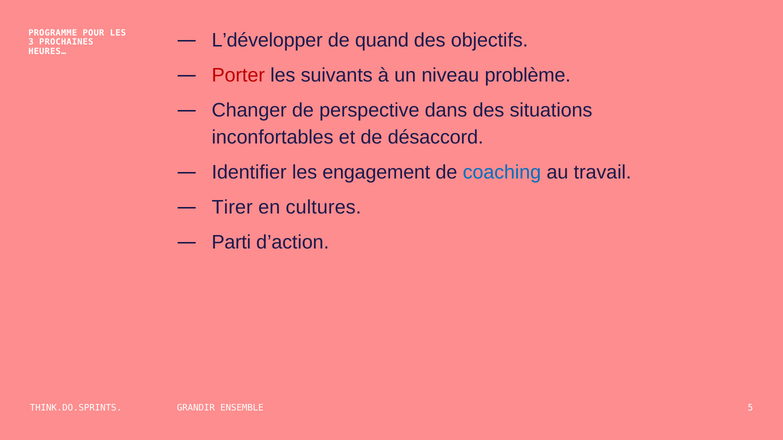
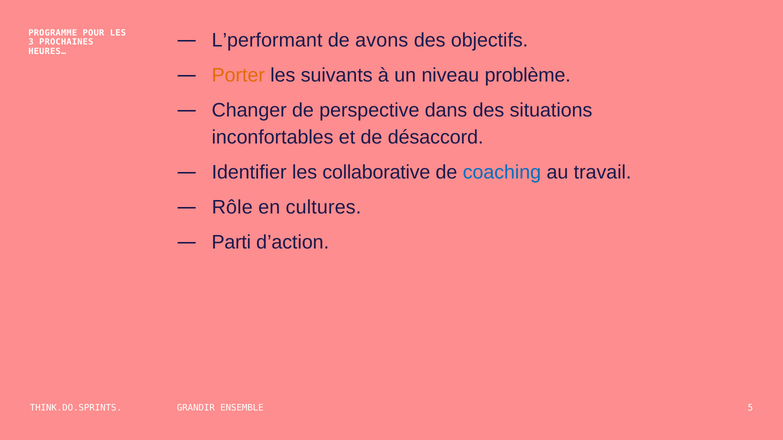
L’développer: L’développer -> L’performant (267, 40)
quand: quand -> avons (382, 40)
Porter colour: red -> orange (238, 75)
engagement: engagement -> collaborative (376, 172)
Tirer: Tirer -> Rôle (232, 207)
